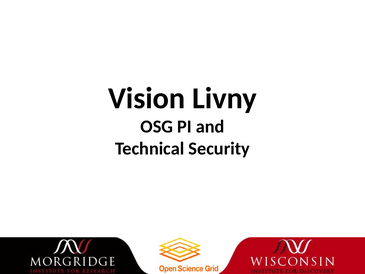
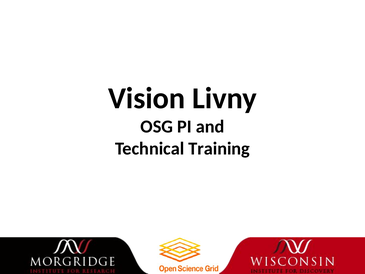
Security: Security -> Training (219, 148)
